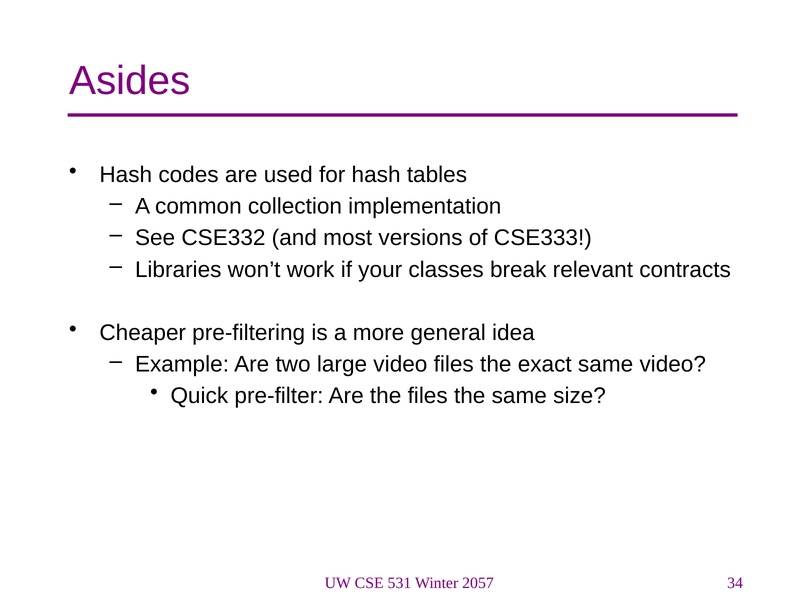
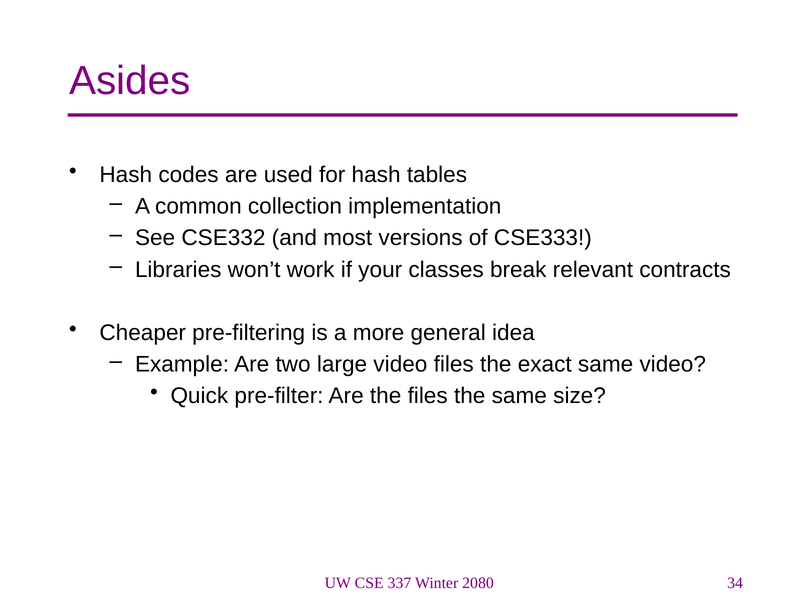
531: 531 -> 337 (399, 583)
2057: 2057 -> 2080 (478, 583)
